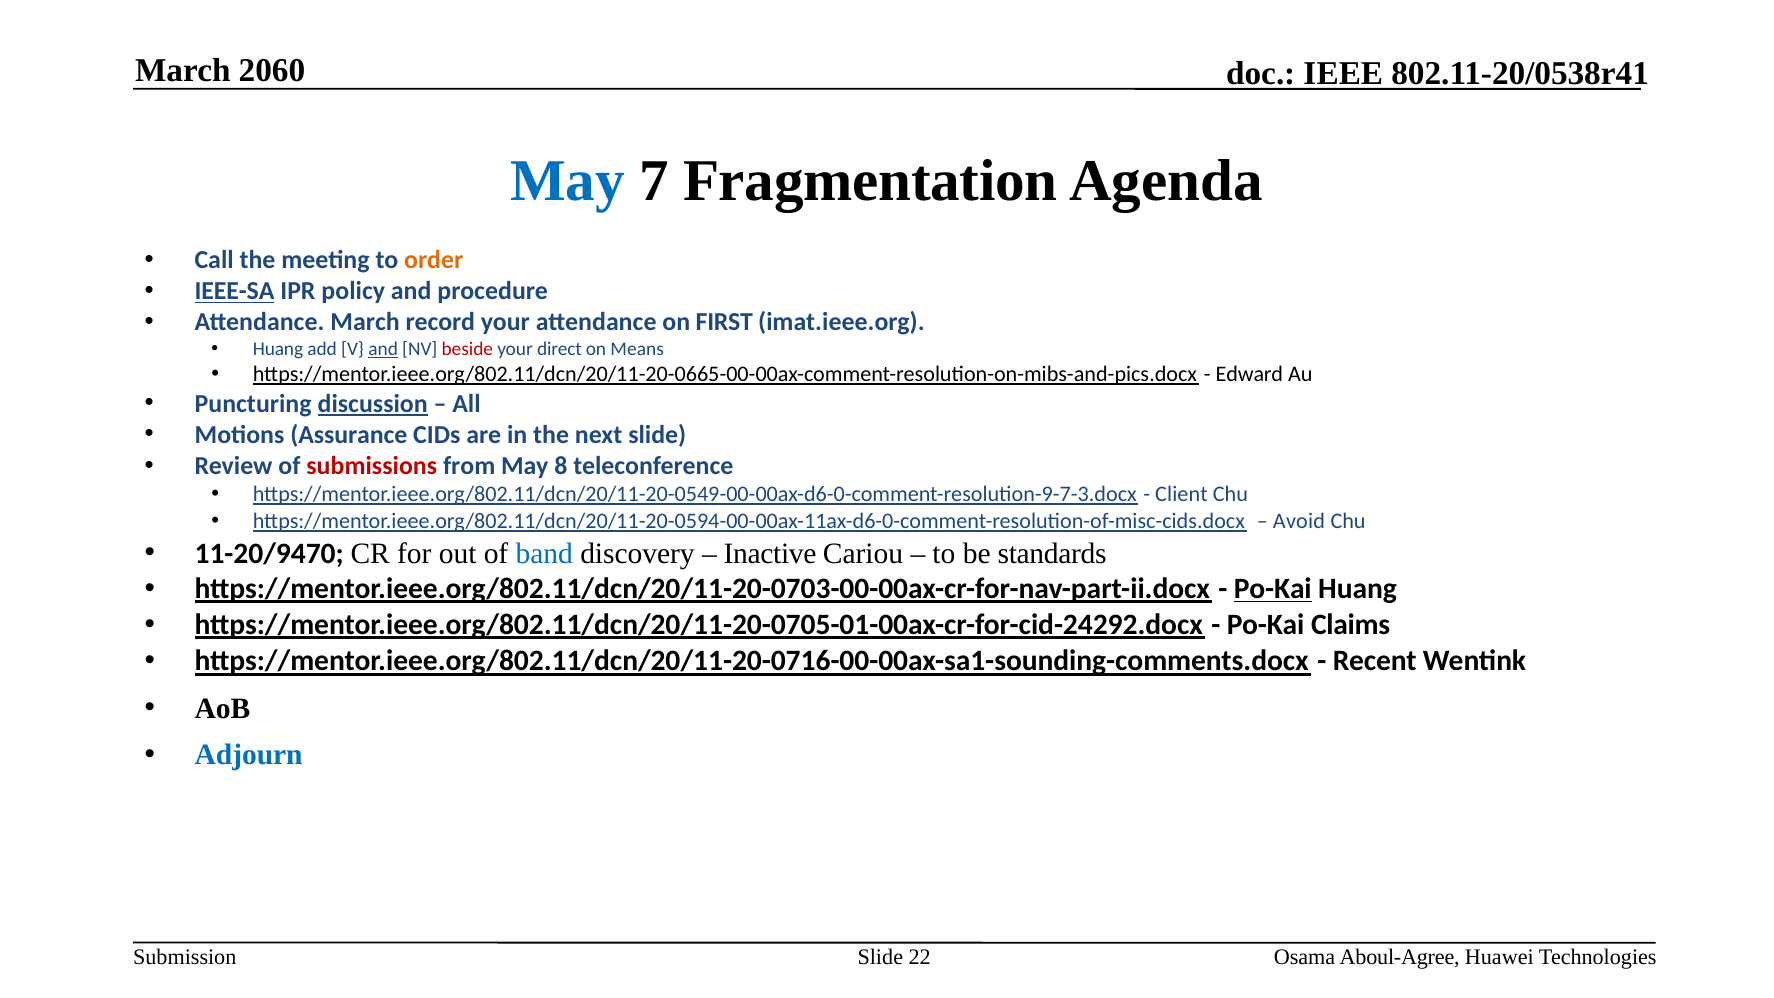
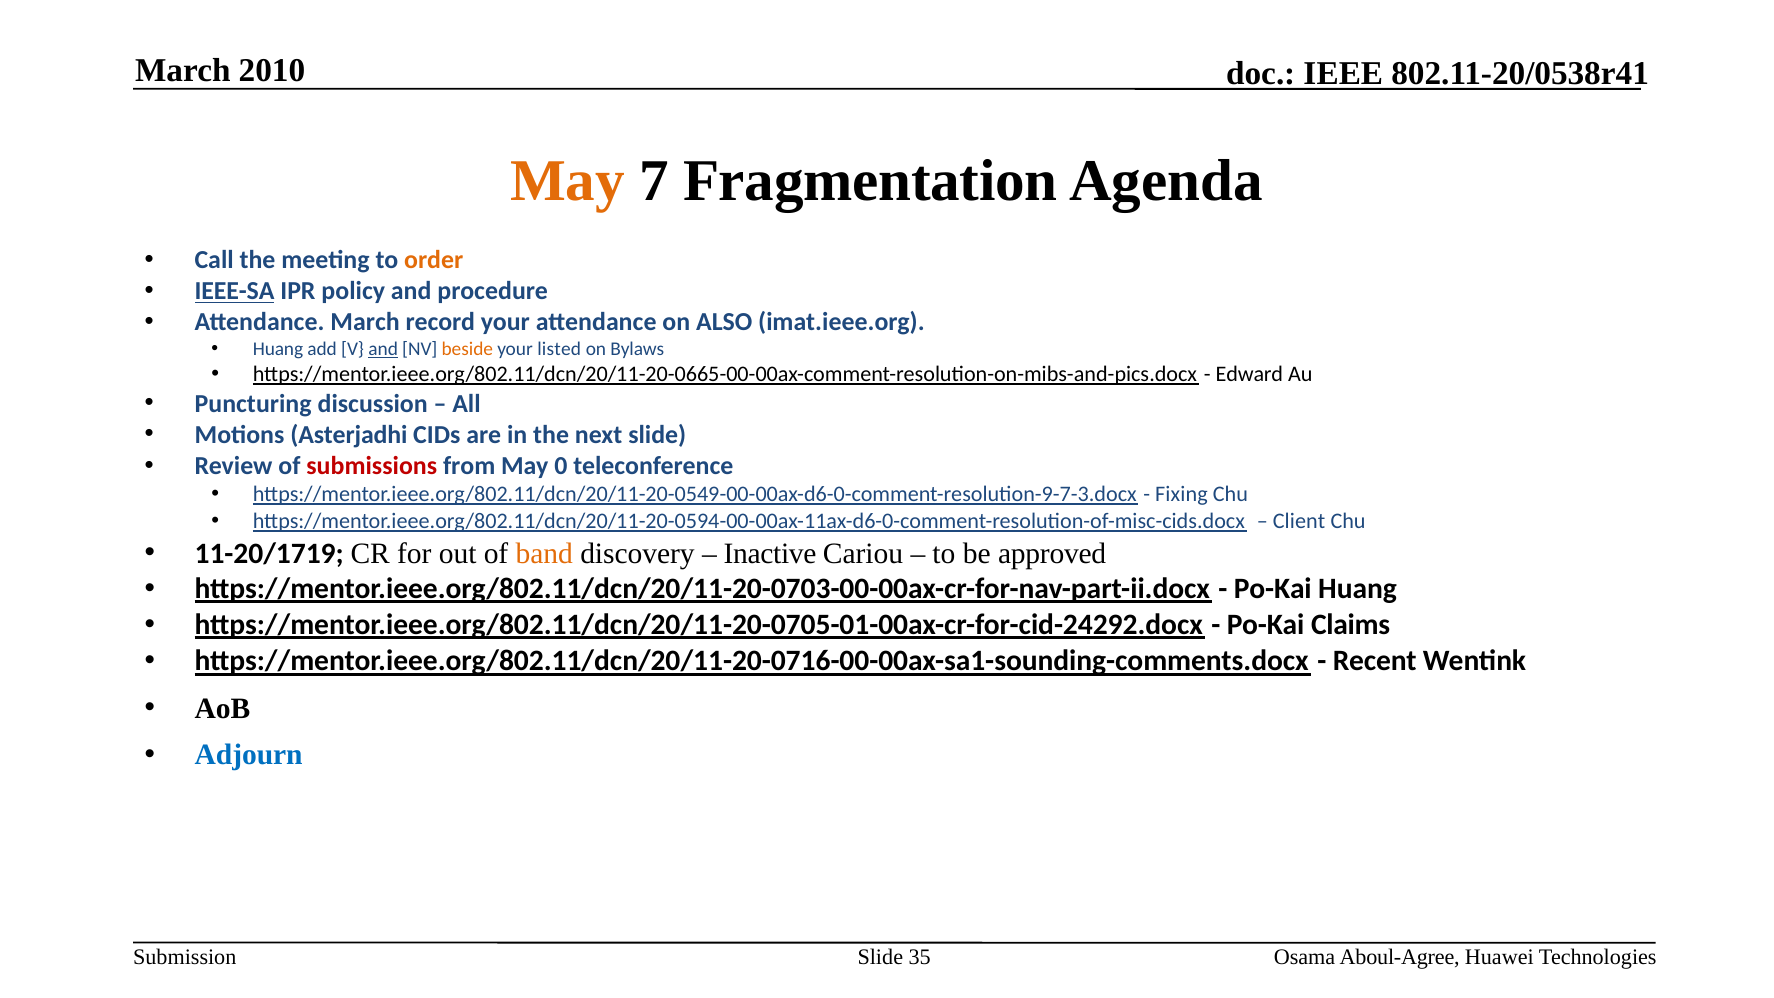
2060: 2060 -> 2010 (272, 71)
May colour: blue -> orange (568, 181)
FIRST: FIRST -> ALSO (724, 322)
beside colour: red -> orange (467, 349)
direct: direct -> listed (559, 349)
Means: Means -> Bylaws (637, 349)
discussion underline: present -> none (373, 404)
Assurance: Assurance -> Asterjadhi (349, 435)
8: 8 -> 0 (561, 466)
Client: Client -> Fixing (1181, 494)
Avoid: Avoid -> Client (1299, 521)
11-20/9470: 11-20/9470 -> 11-20/1719 (269, 553)
band colour: blue -> orange (544, 553)
standards: standards -> approved (1052, 553)
Po-Kai underline: present -> none (1273, 589)
22: 22 -> 35 (920, 957)
